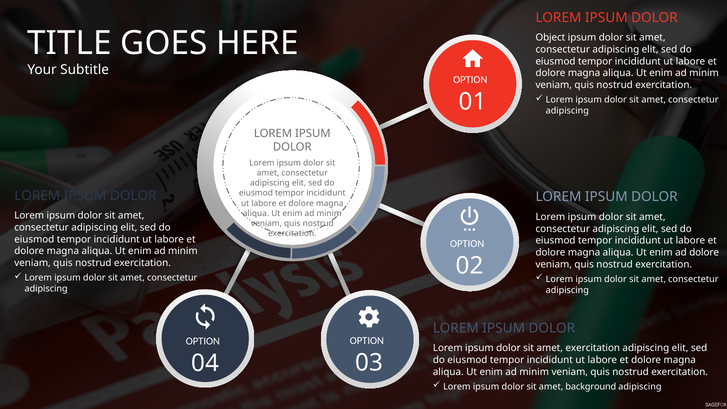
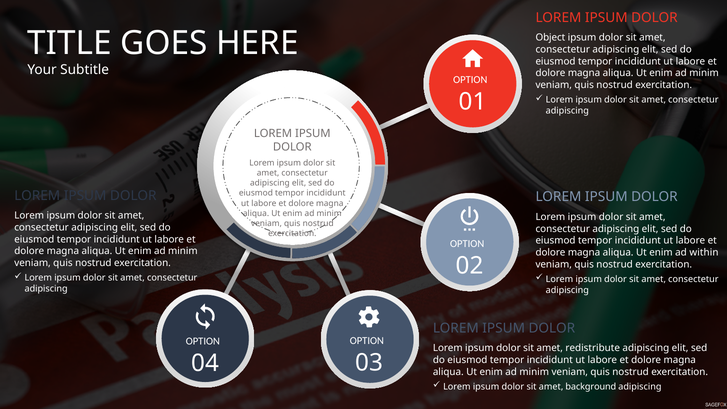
ad dolore: dolore -> within (704, 252)
amet exercitation: exercitation -> redistribute (593, 348)
